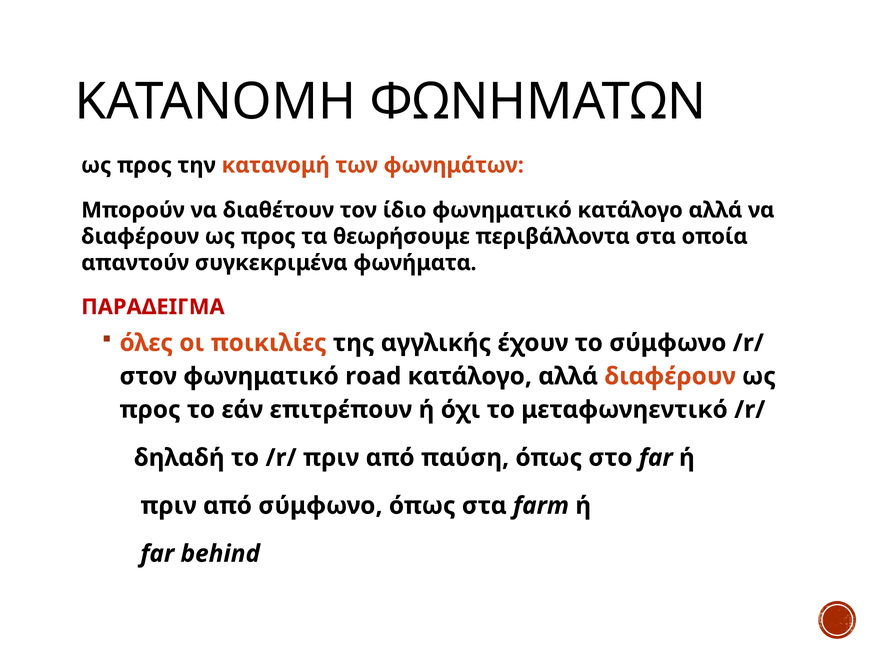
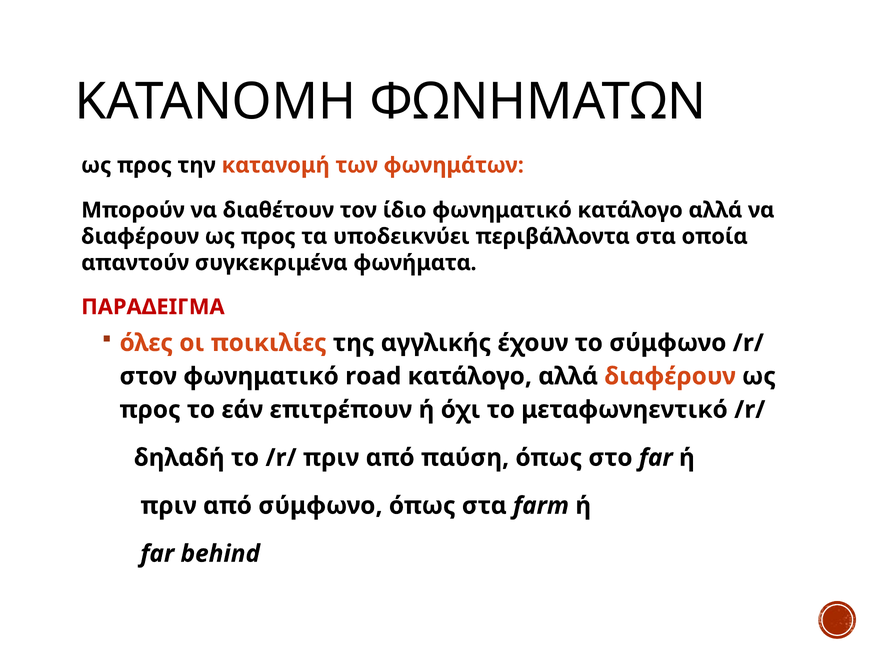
θεωρήσουμε: θεωρήσουμε -> υποδεικνύει (401, 236)
